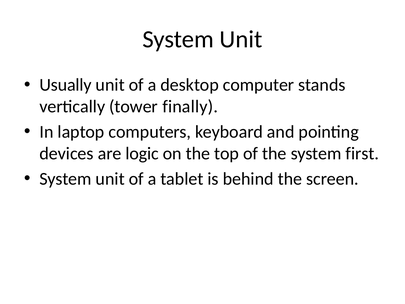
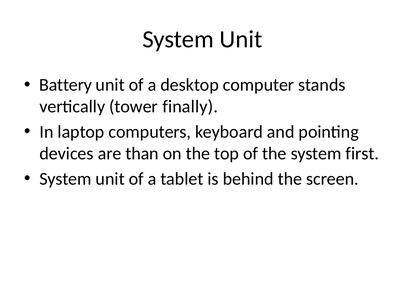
Usually: Usually -> Battery (66, 85)
logic: logic -> than (142, 153)
